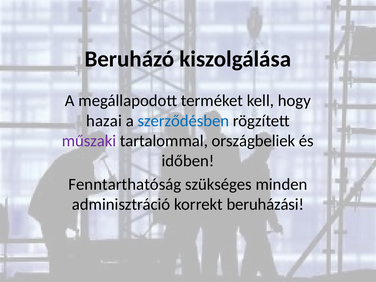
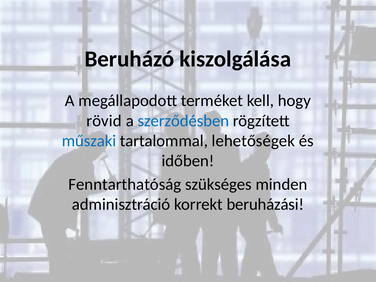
hazai: hazai -> rövid (104, 121)
műszaki colour: purple -> blue (89, 141)
országbeliek: országbeliek -> lehetőségek (253, 141)
